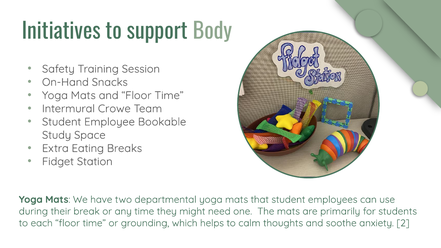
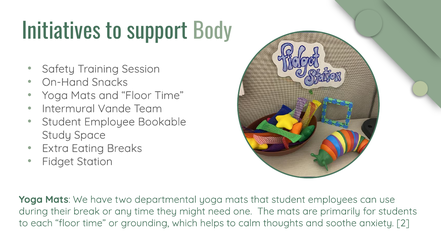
Crowe: Crowe -> Vande (114, 109)
